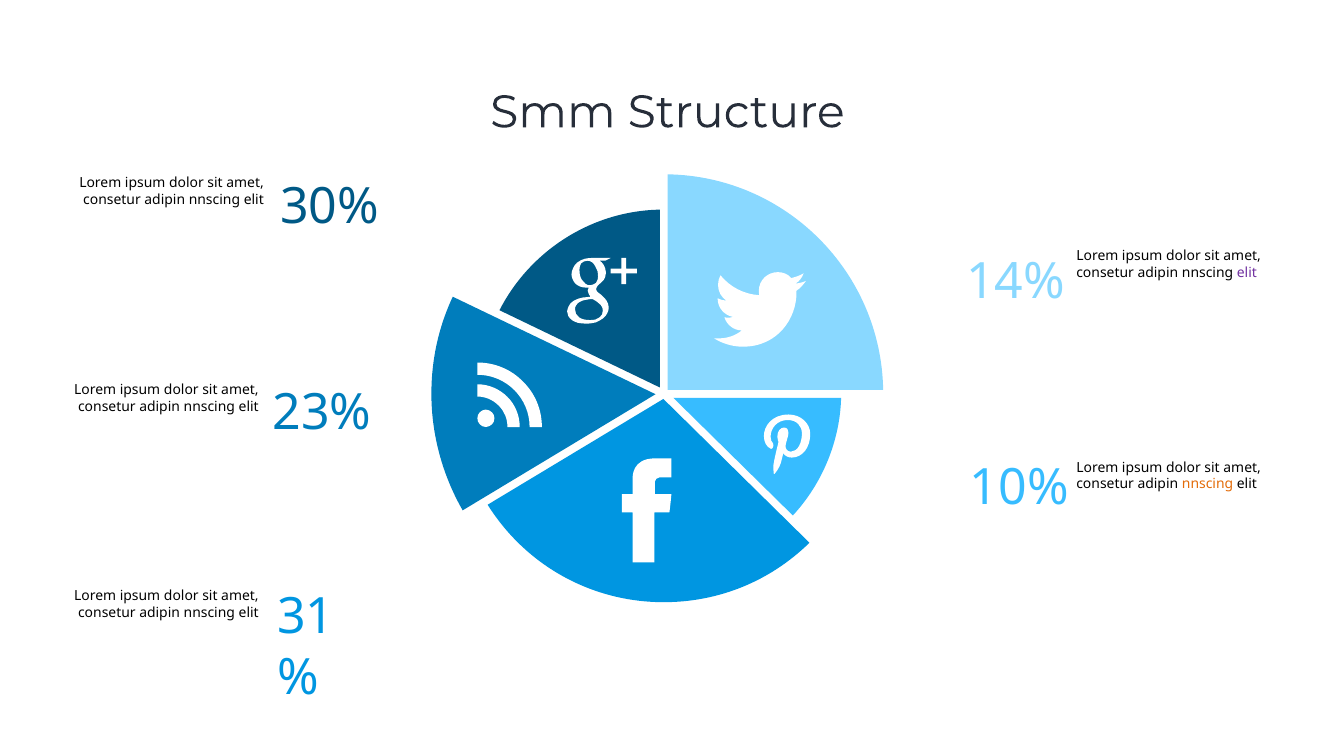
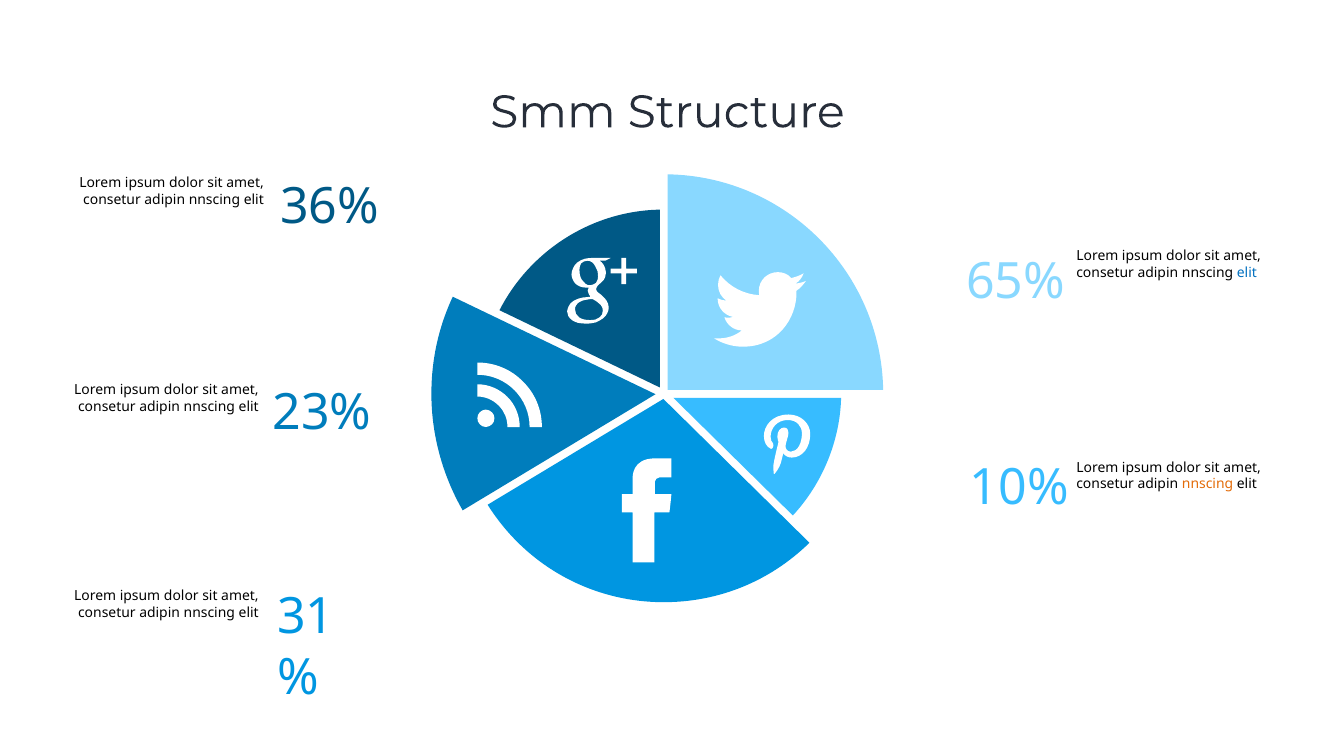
30%: 30% -> 36% (330, 207)
14%: 14% -> 65% (1016, 282)
elit colour: purple -> blue (1247, 273)
